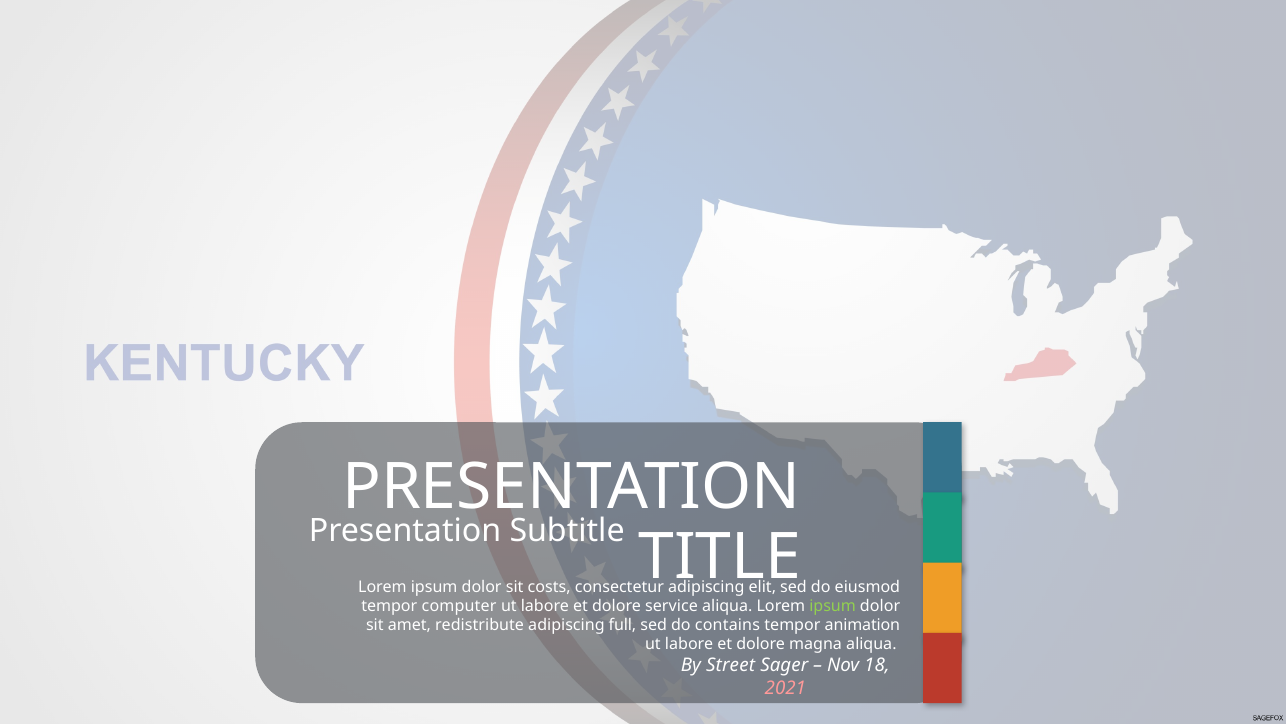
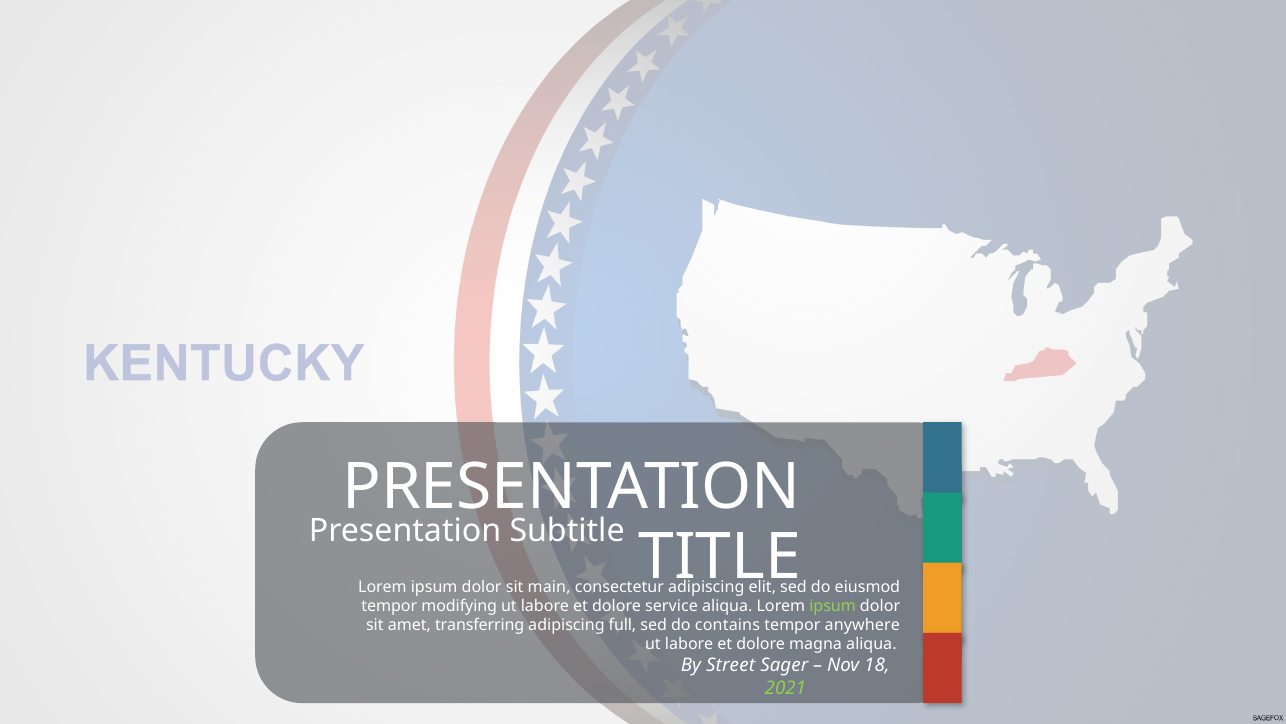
costs: costs -> main (549, 586)
computer: computer -> modifying (459, 606)
redistribute: redistribute -> transferring (480, 625)
animation: animation -> anywhere (862, 625)
2021 colour: pink -> light green (785, 688)
